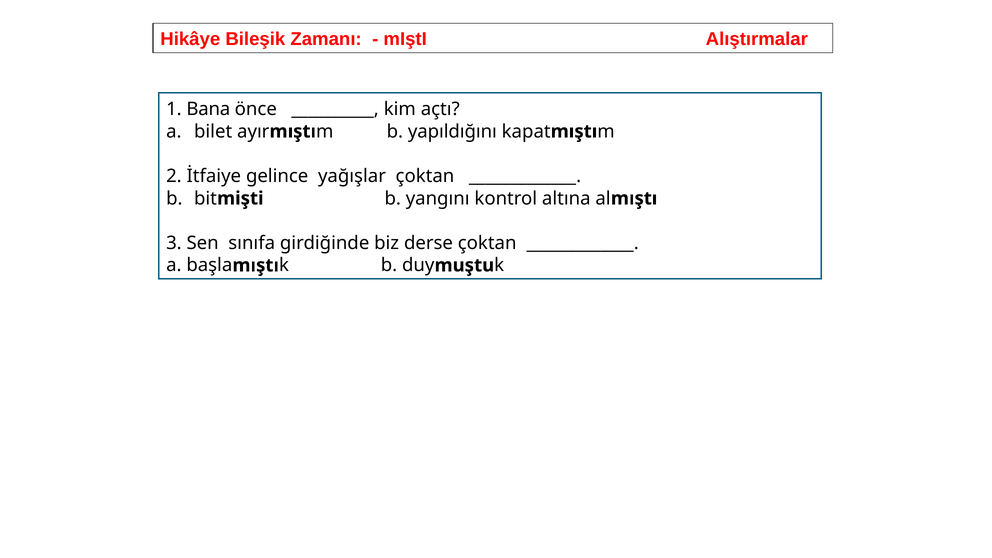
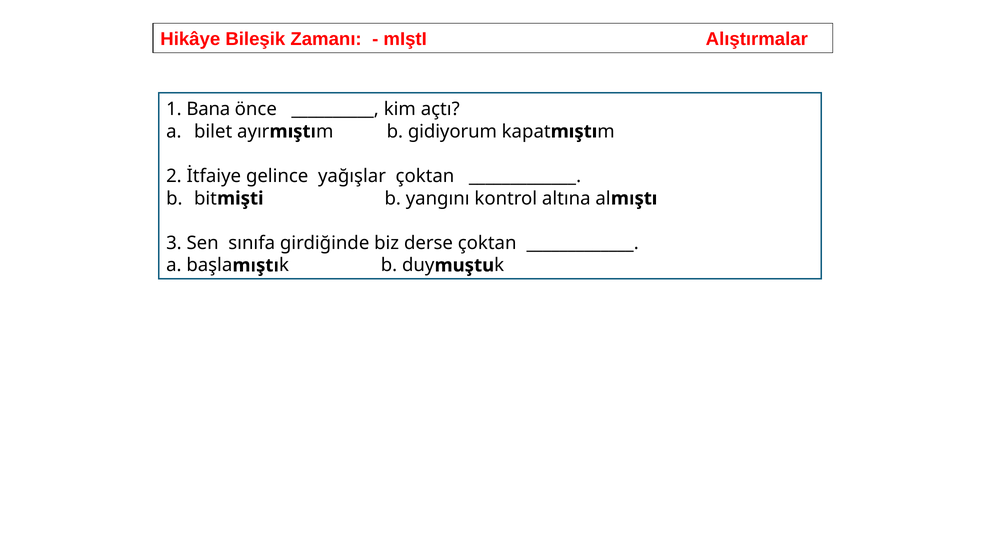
yapıldığını: yapıldığını -> gidiyorum (452, 131)
